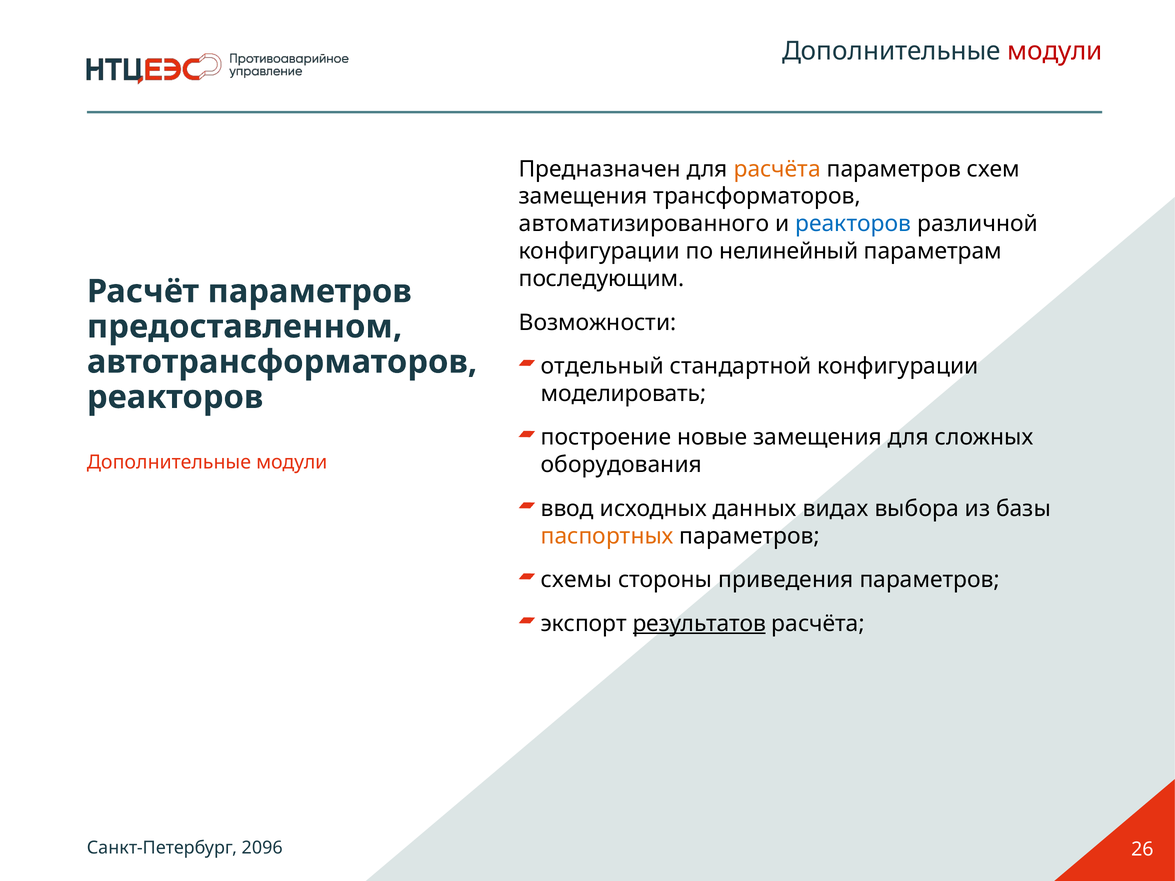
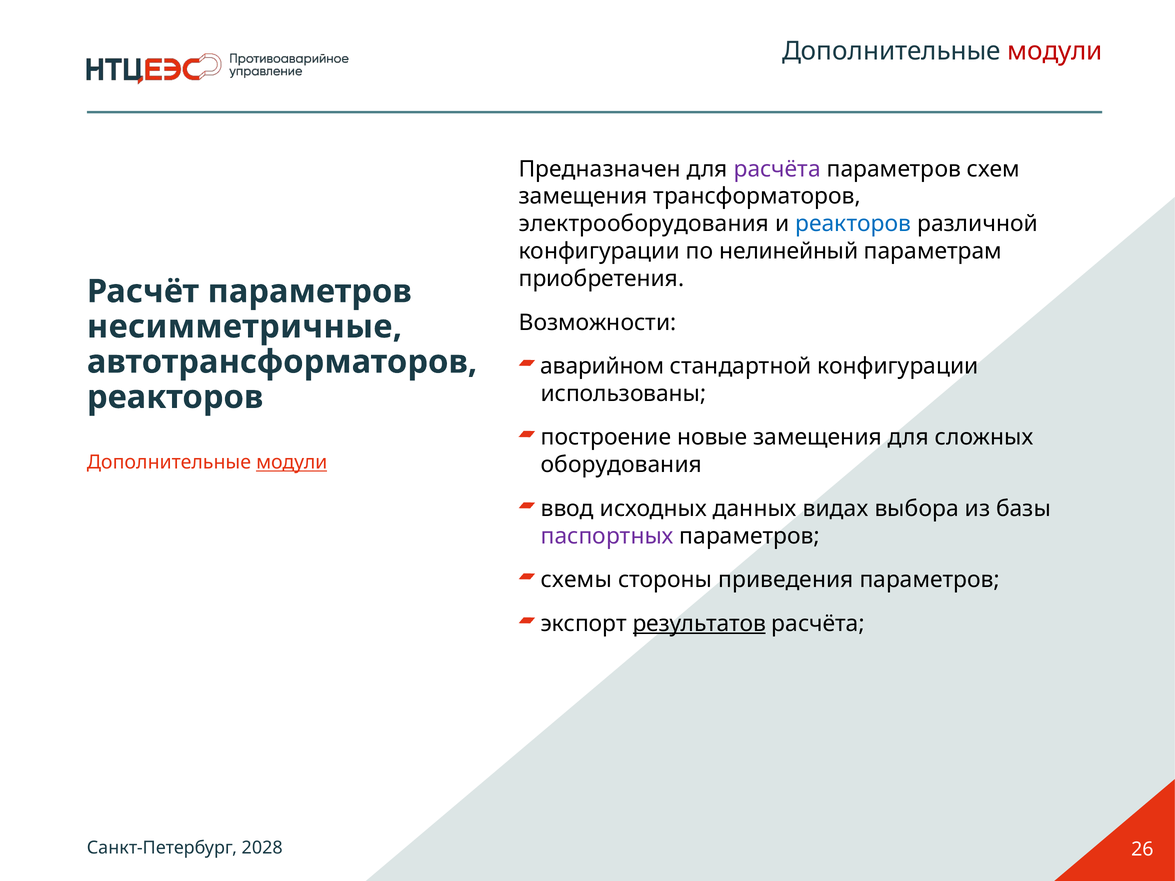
расчёта colour: orange -> purple (777, 169)
автоматизированного: автоматизированного -> электрооборудования (644, 224)
последующим: последующим -> приобретения (601, 279)
предоставленном: предоставленном -> несимметричные (244, 327)
отдельный: отдельный -> аварийном (602, 366)
моделировать: моделировать -> использованы (623, 394)
модули underline: none -> present (292, 463)
паспортных colour: orange -> purple (607, 536)
2096: 2096 -> 2028 (262, 848)
